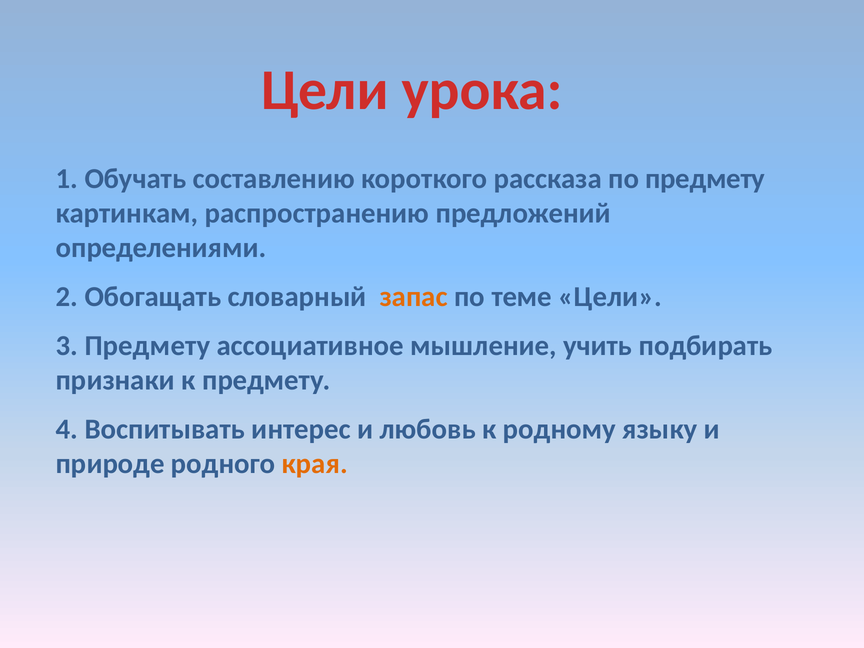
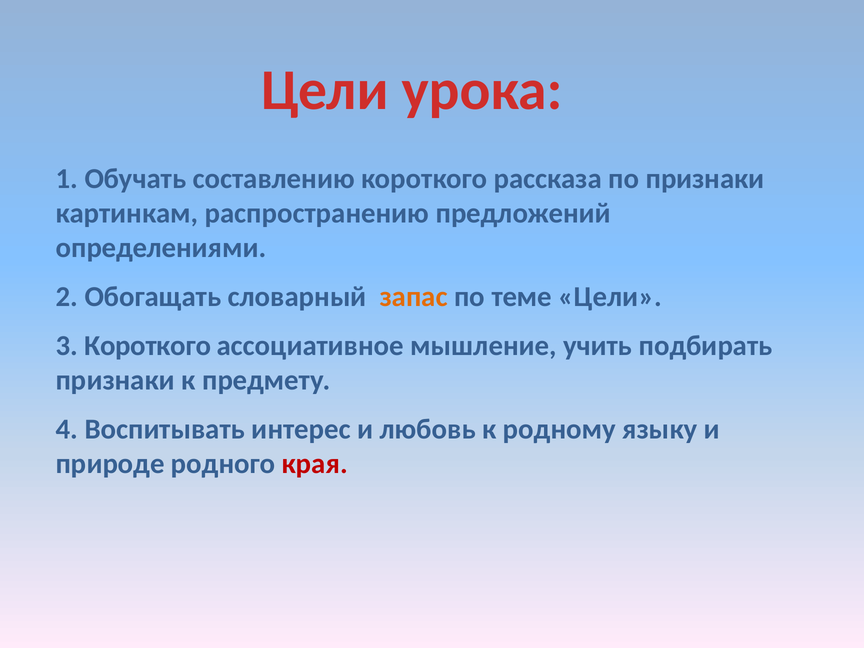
по предмету: предмету -> признаки (705, 179)
3 Предмету: Предмету -> Короткого (148, 346)
края colour: orange -> red (315, 464)
